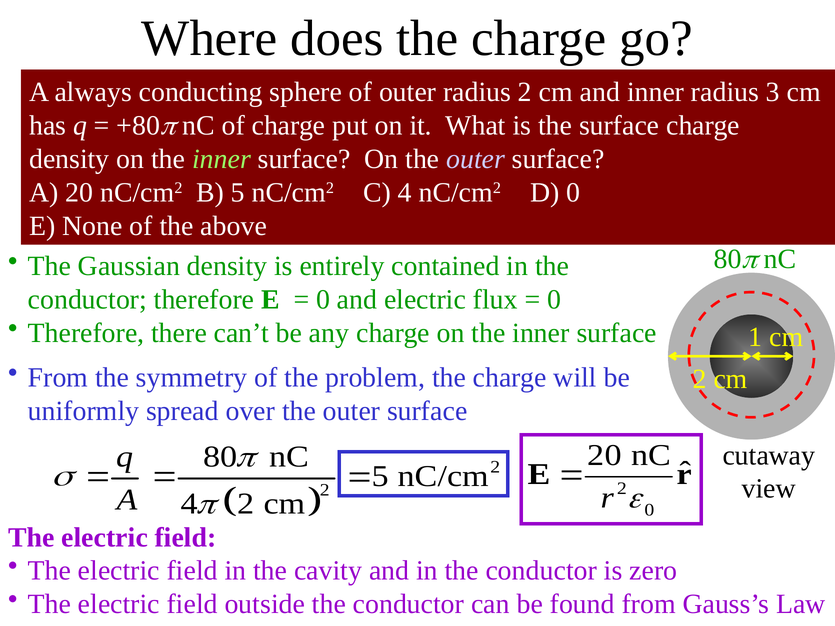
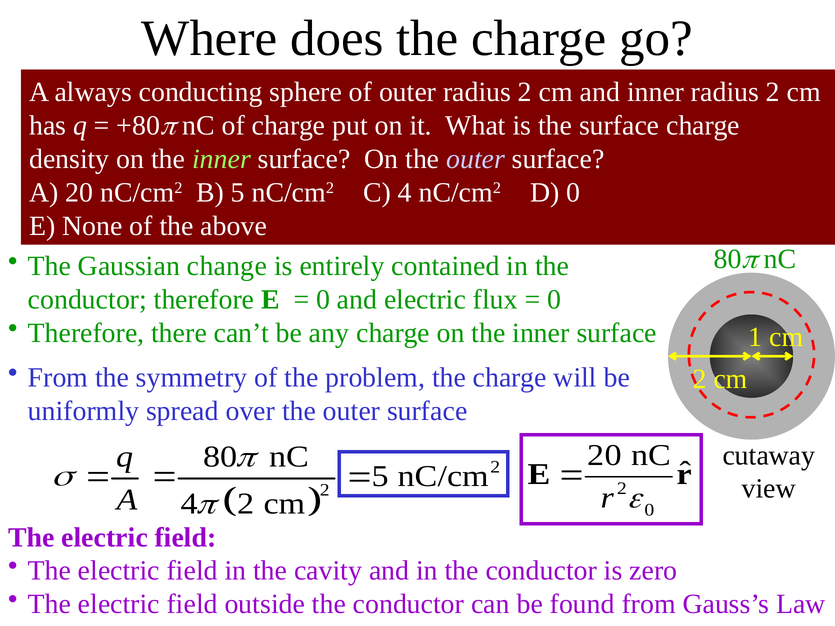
inner radius 3: 3 -> 2 (773, 92)
Gaussian density: density -> change (227, 266)
